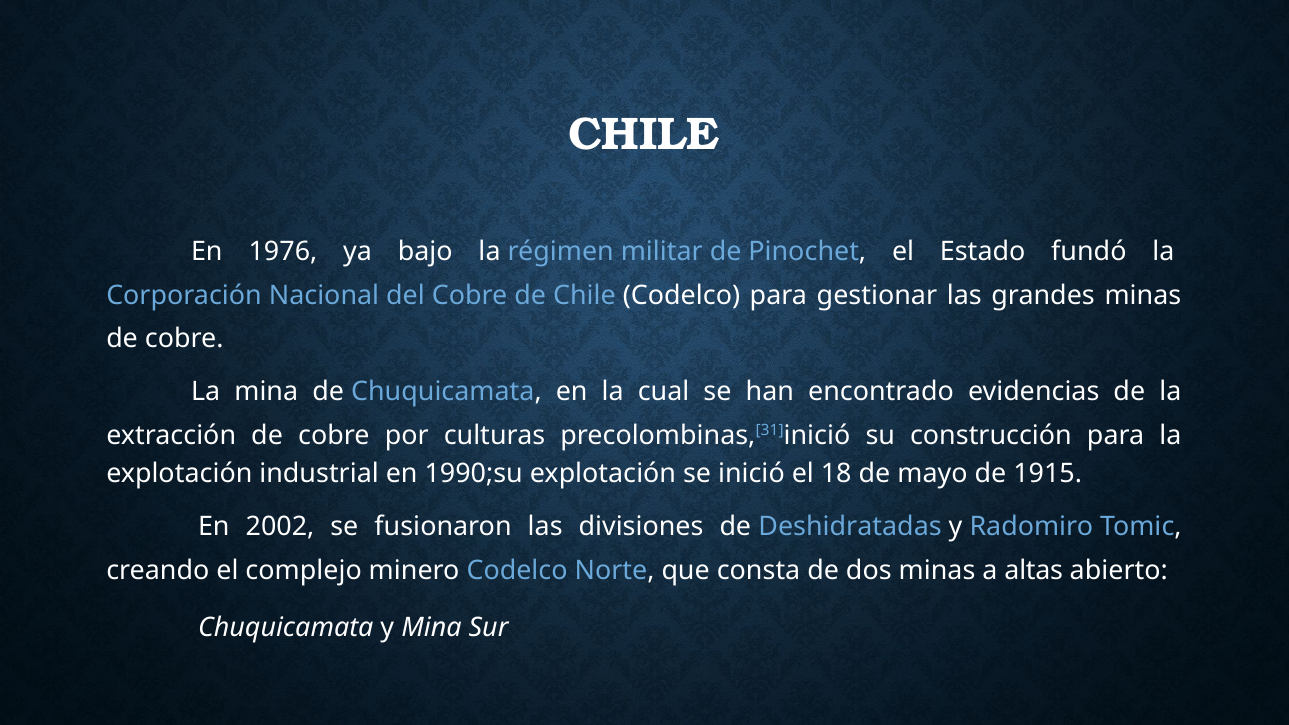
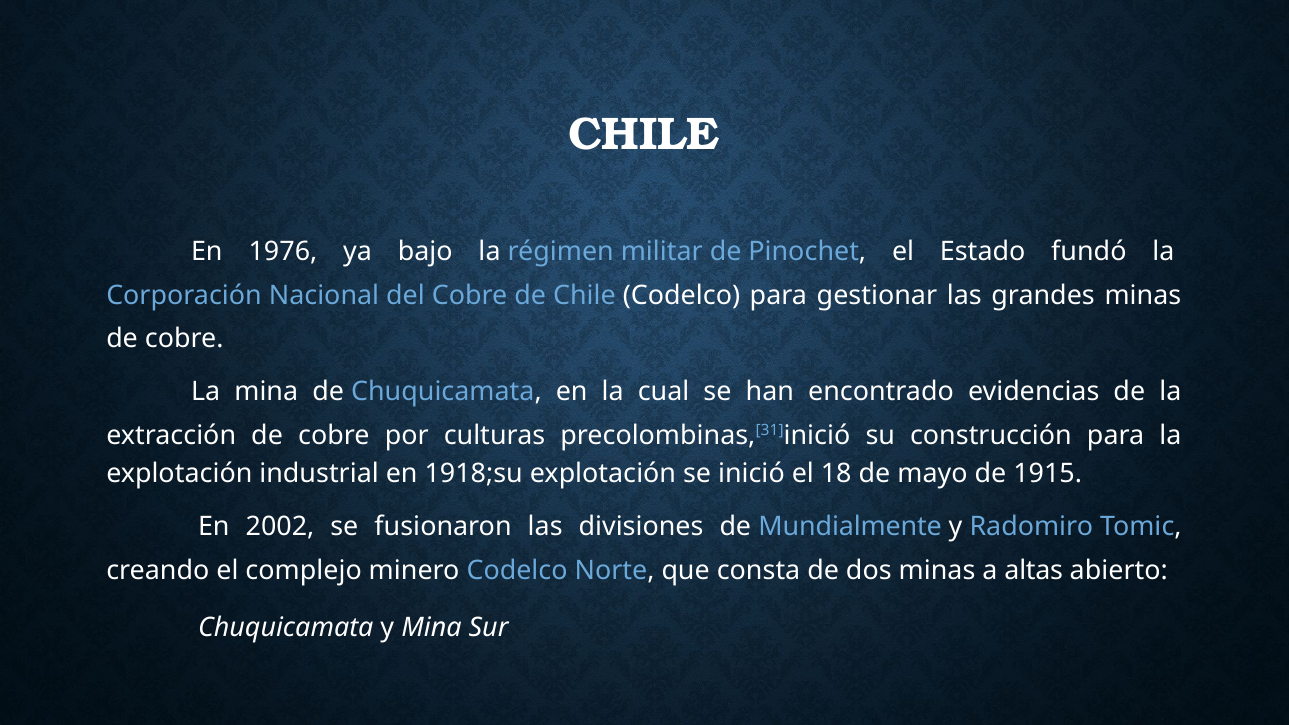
1990;su: 1990;su -> 1918;su (474, 474)
Deshidratadas: Deshidratadas -> Mundialmente (850, 527)
